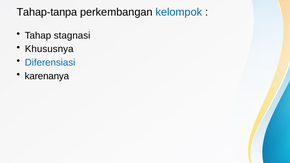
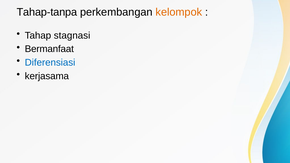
kelompok colour: blue -> orange (179, 12)
Khususnya: Khususnya -> Bermanfaat (49, 49)
karenanya: karenanya -> kerjasama (47, 76)
